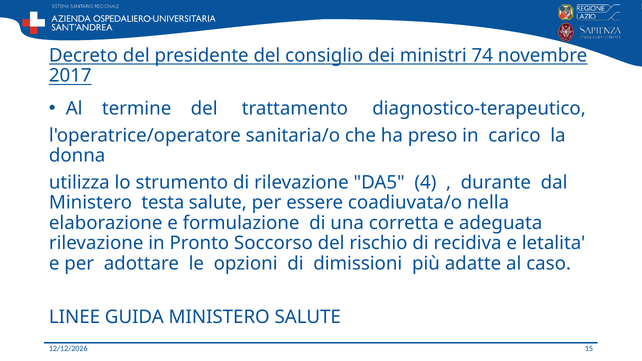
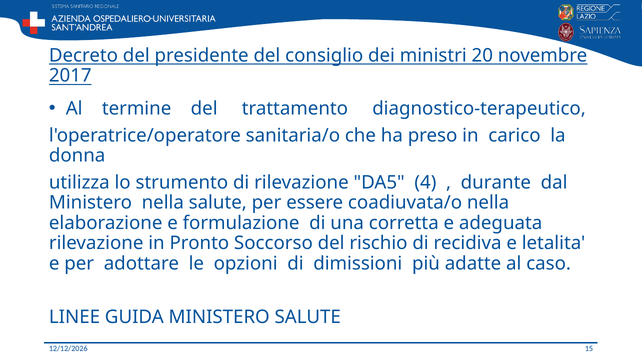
74: 74 -> 20 (482, 56)
Ministero testa: testa -> nella (163, 203)
